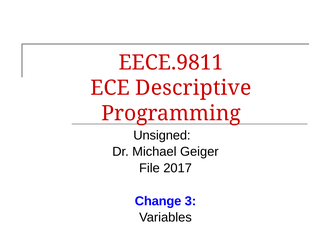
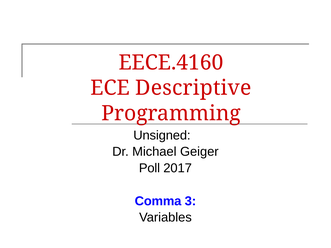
EECE.9811: EECE.9811 -> EECE.4160 (171, 63)
File: File -> Poll (149, 168)
Change: Change -> Comma (158, 201)
